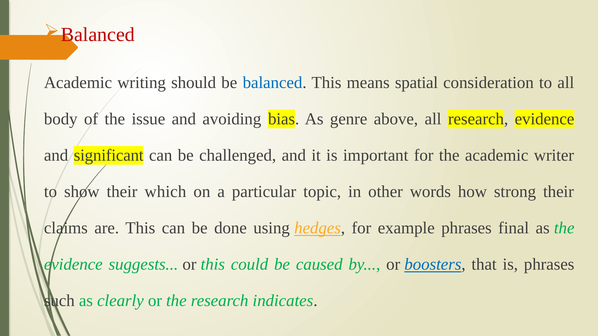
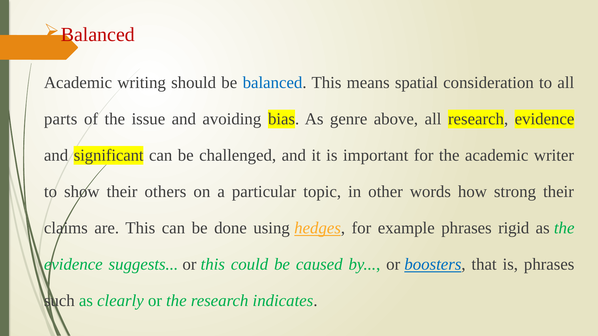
body: body -> parts (61, 119)
which: which -> others (165, 192)
final: final -> rigid (514, 228)
